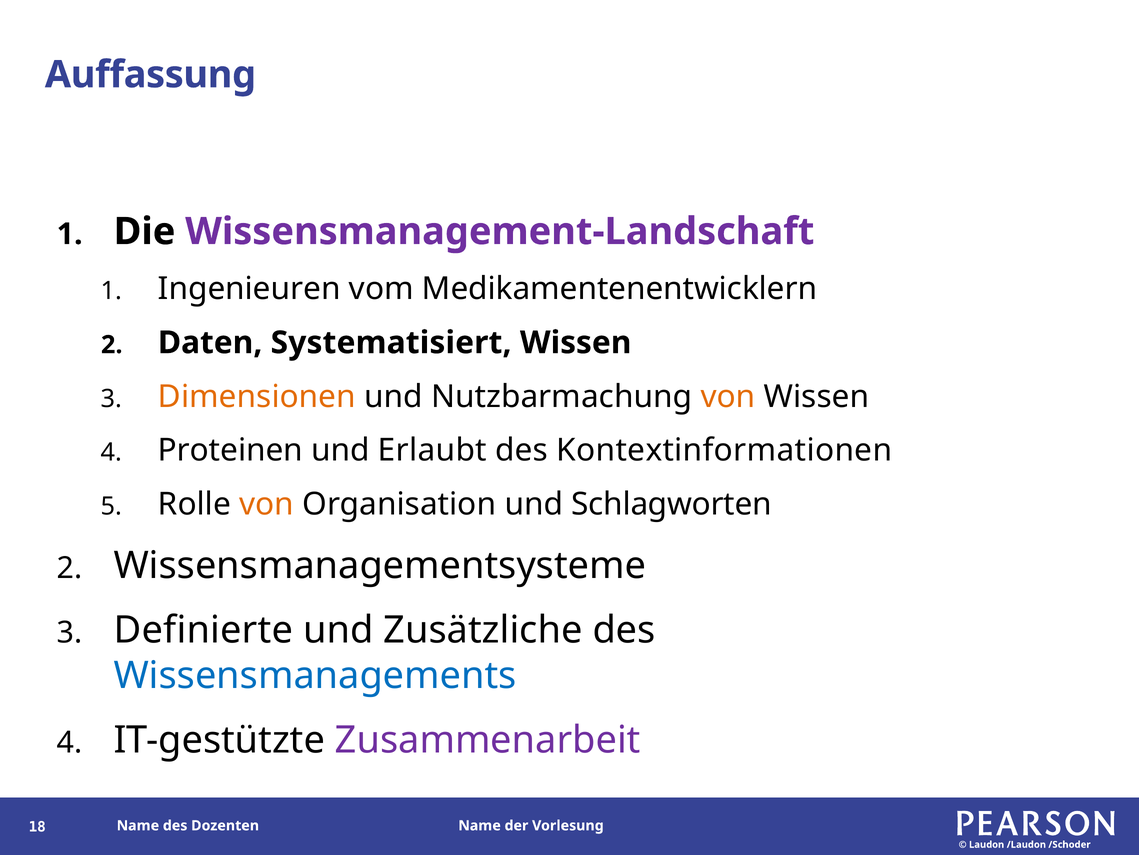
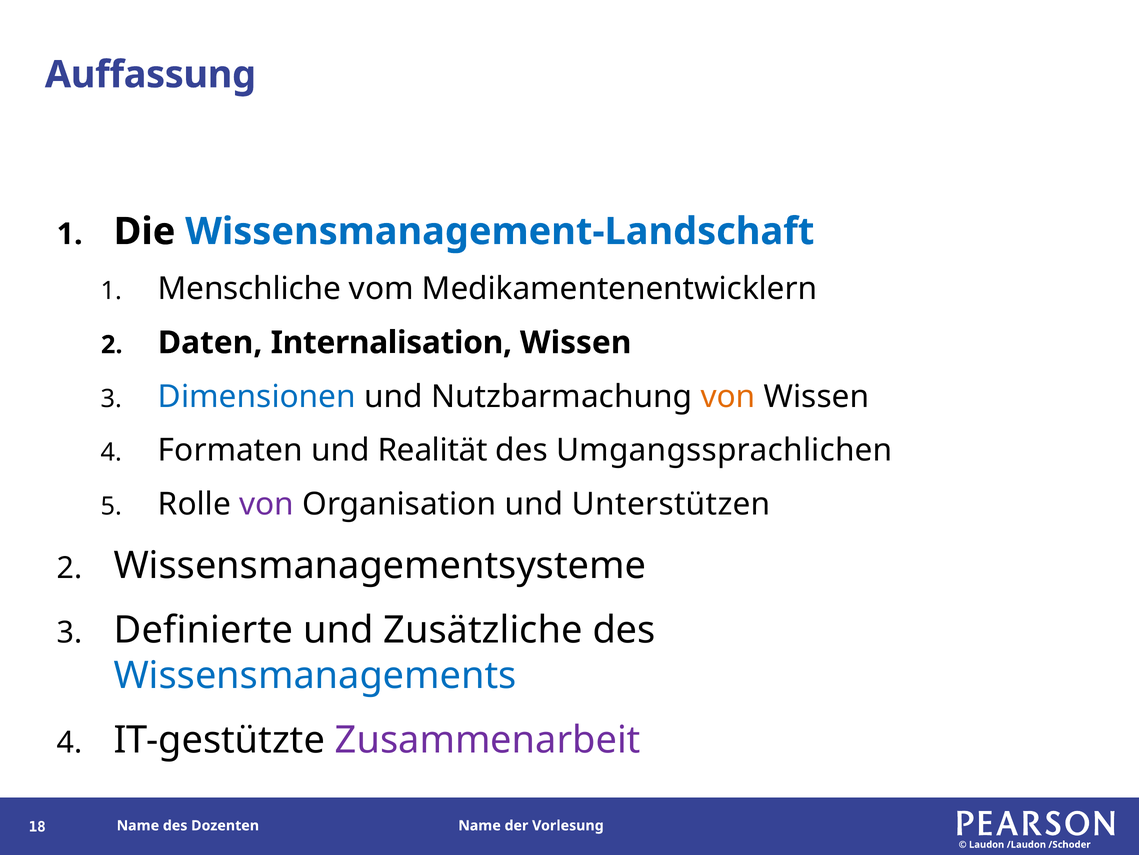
Wissensmanagement-Landschaft colour: purple -> blue (500, 231)
Ingenieuren: Ingenieuren -> Menschliche (249, 289)
Systematisiert: Systematisiert -> Internalisation (391, 342)
Dimensionen colour: orange -> blue (257, 396)
Proteinen: Proteinen -> Formaten (230, 450)
Erlaubt: Erlaubt -> Realität (433, 450)
Kontextinformationen: Kontextinformationen -> Umgangssprachlichen (724, 450)
von colour: orange -> purple (267, 504)
Schlagworten: Schlagworten -> Unterstützen (671, 504)
